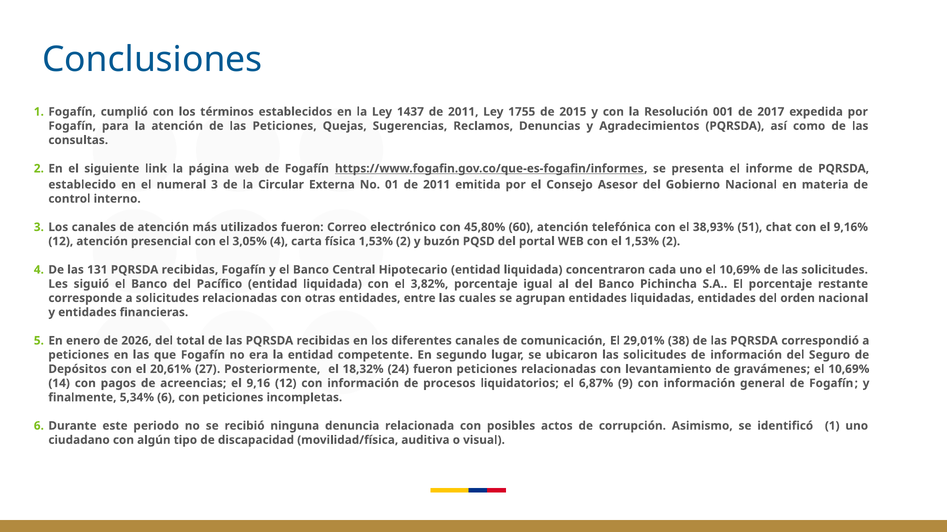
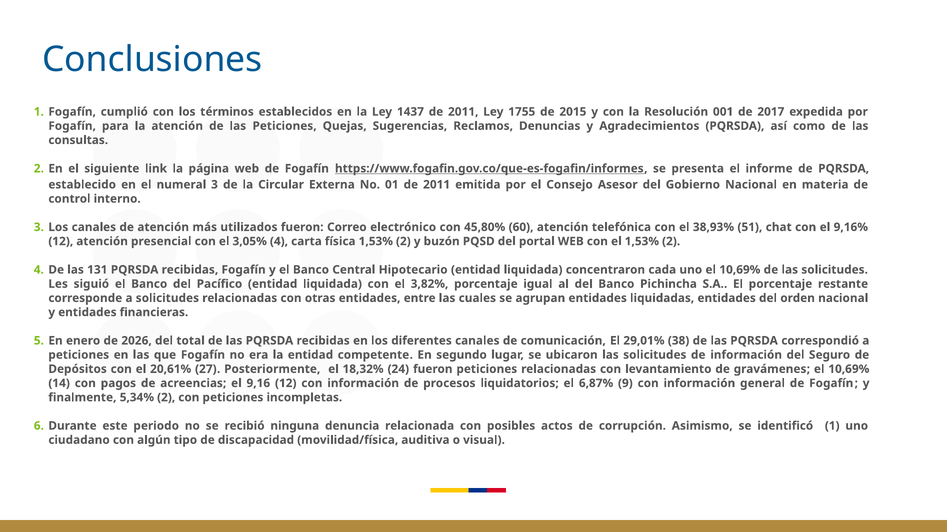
5,34% 6: 6 -> 2 (166, 398)
